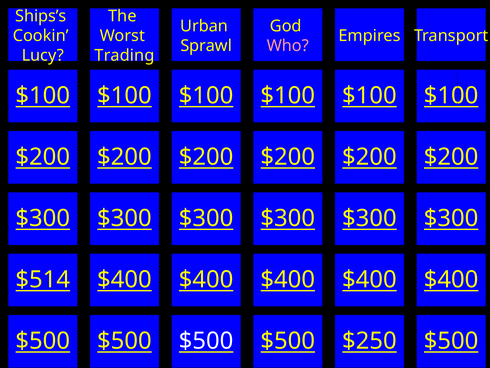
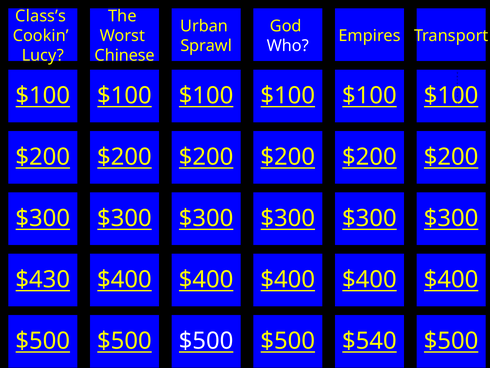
Ships’s: Ships’s -> Class’s (41, 16)
Who colour: pink -> white (288, 46)
Trading: Trading -> Chinese (125, 55)
$514: $514 -> $430 (43, 279)
$250: $250 -> $540 (369, 341)
